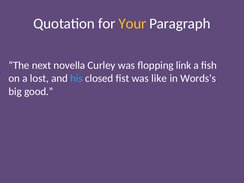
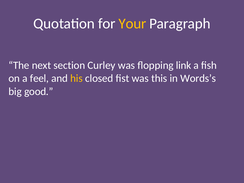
novella: novella -> section (69, 65)
lost: lost -> feel (39, 78)
his colour: light blue -> yellow (76, 78)
like: like -> this (159, 78)
